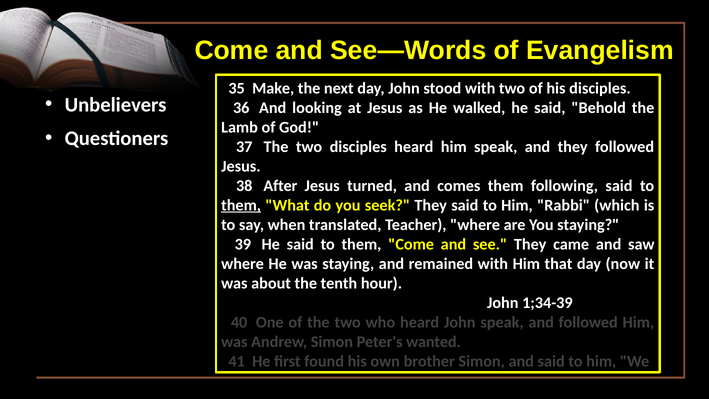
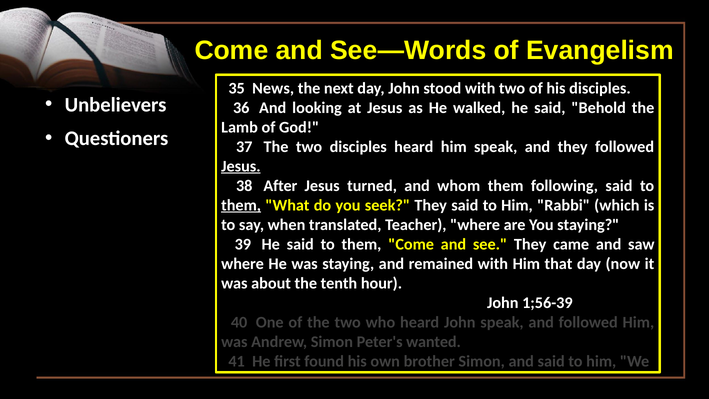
Make: Make -> News (273, 88)
Jesus underline: none -> present (241, 166)
comes: comes -> whom (459, 186)
1;34-39: 1;34-39 -> 1;56-39 (547, 303)
